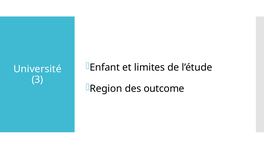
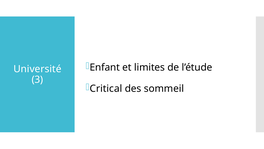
Region: Region -> Critical (106, 88)
outcome: outcome -> sommeil (164, 88)
